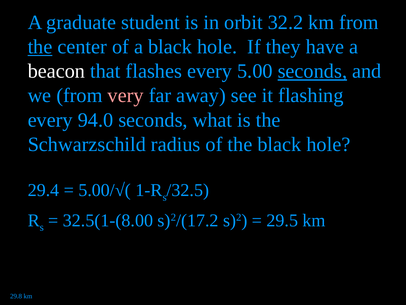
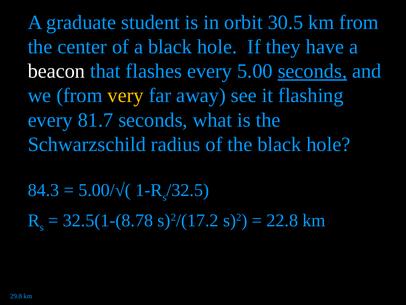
32.2: 32.2 -> 30.5 (285, 22)
the underline: present -> none (40, 47)
very colour: pink -> yellow (126, 95)
94.0: 94.0 -> 81.7 (96, 120)
29.4: 29.4 -> 84.3 (43, 190)
32.5(1-(8.00: 32.5(1-(8.00 -> 32.5(1-(8.78 (108, 220)
29.5: 29.5 -> 22.8 (282, 220)
